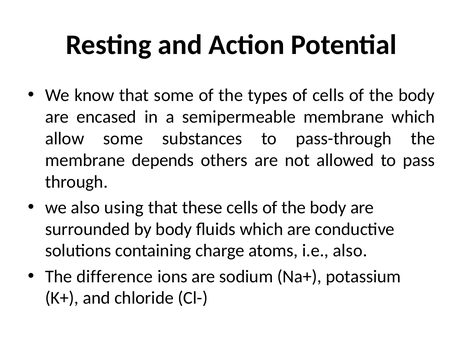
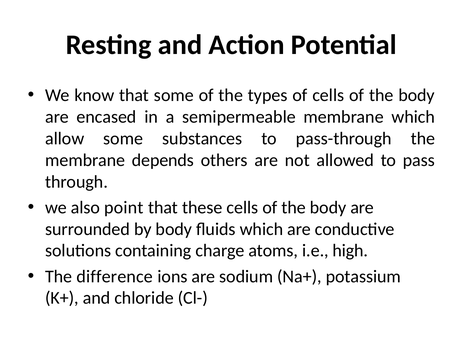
using: using -> point (124, 208)
i.e also: also -> high (350, 251)
